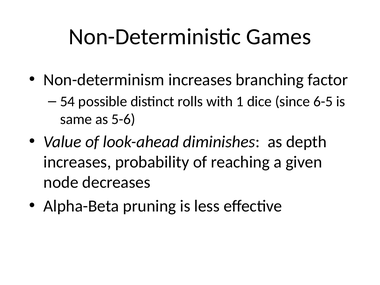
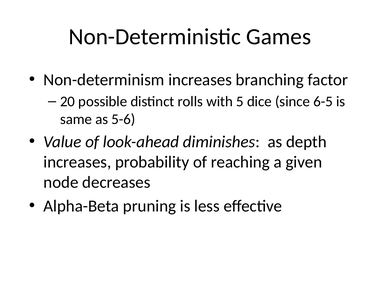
54: 54 -> 20 (67, 102)
1: 1 -> 5 (240, 102)
